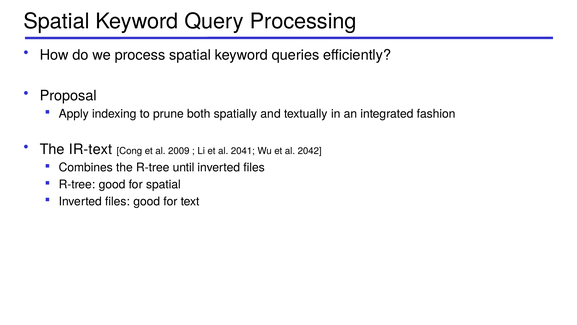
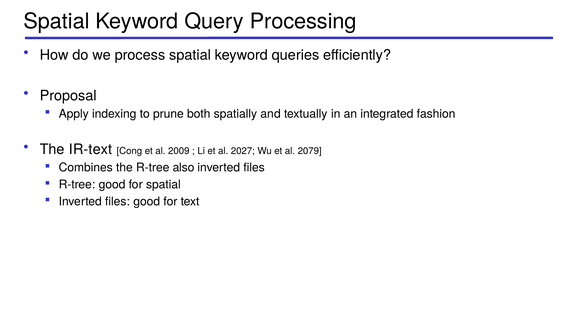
2041: 2041 -> 2027 (243, 151)
2042: 2042 -> 2079 (310, 151)
until: until -> also (184, 167)
